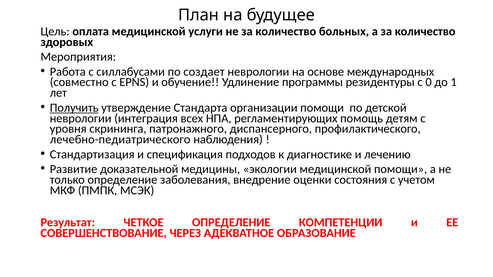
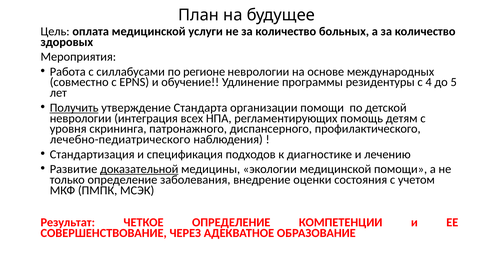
создает: создает -> регионе (204, 72)
0: 0 -> 4 (429, 82)
1: 1 -> 5 (454, 82)
доказательной underline: none -> present (139, 169)
